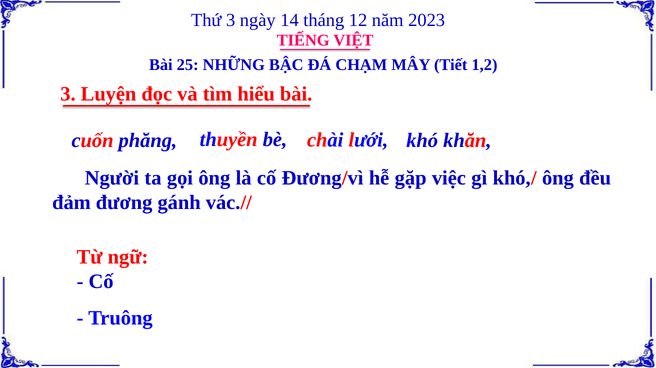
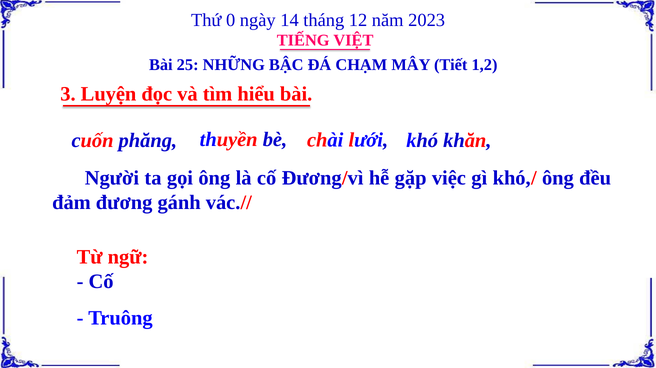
Thứ 3: 3 -> 0 (231, 20)
